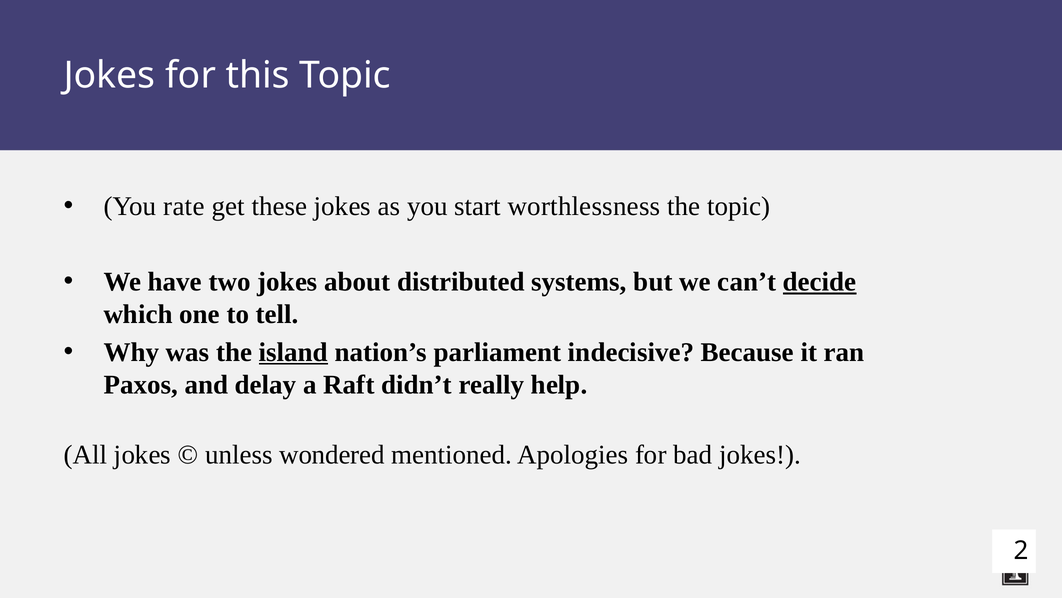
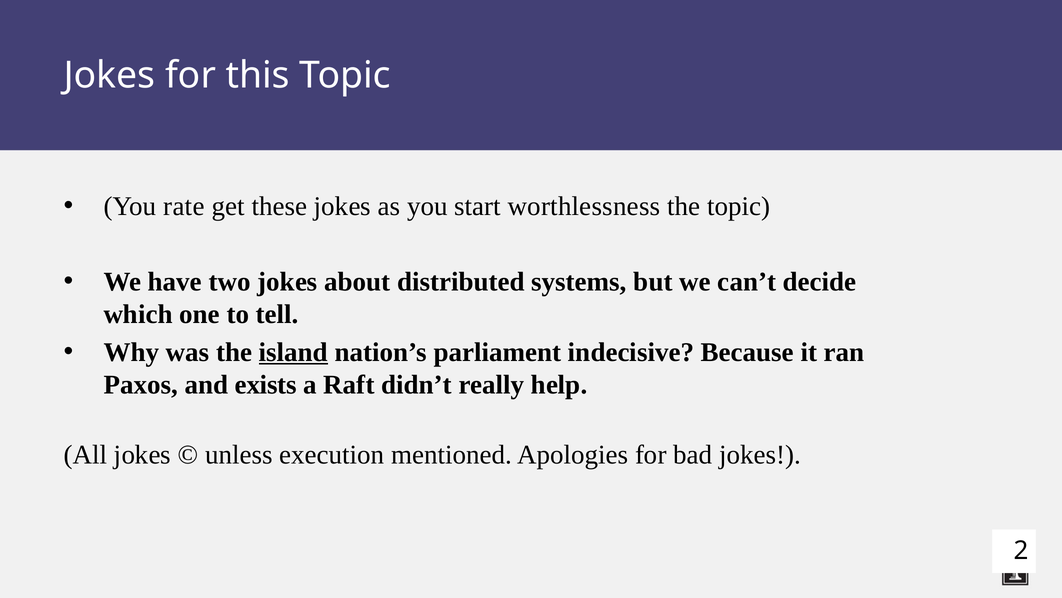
decide underline: present -> none (820, 282)
delay: delay -> exists (266, 385)
wondered: wondered -> execution (332, 455)
